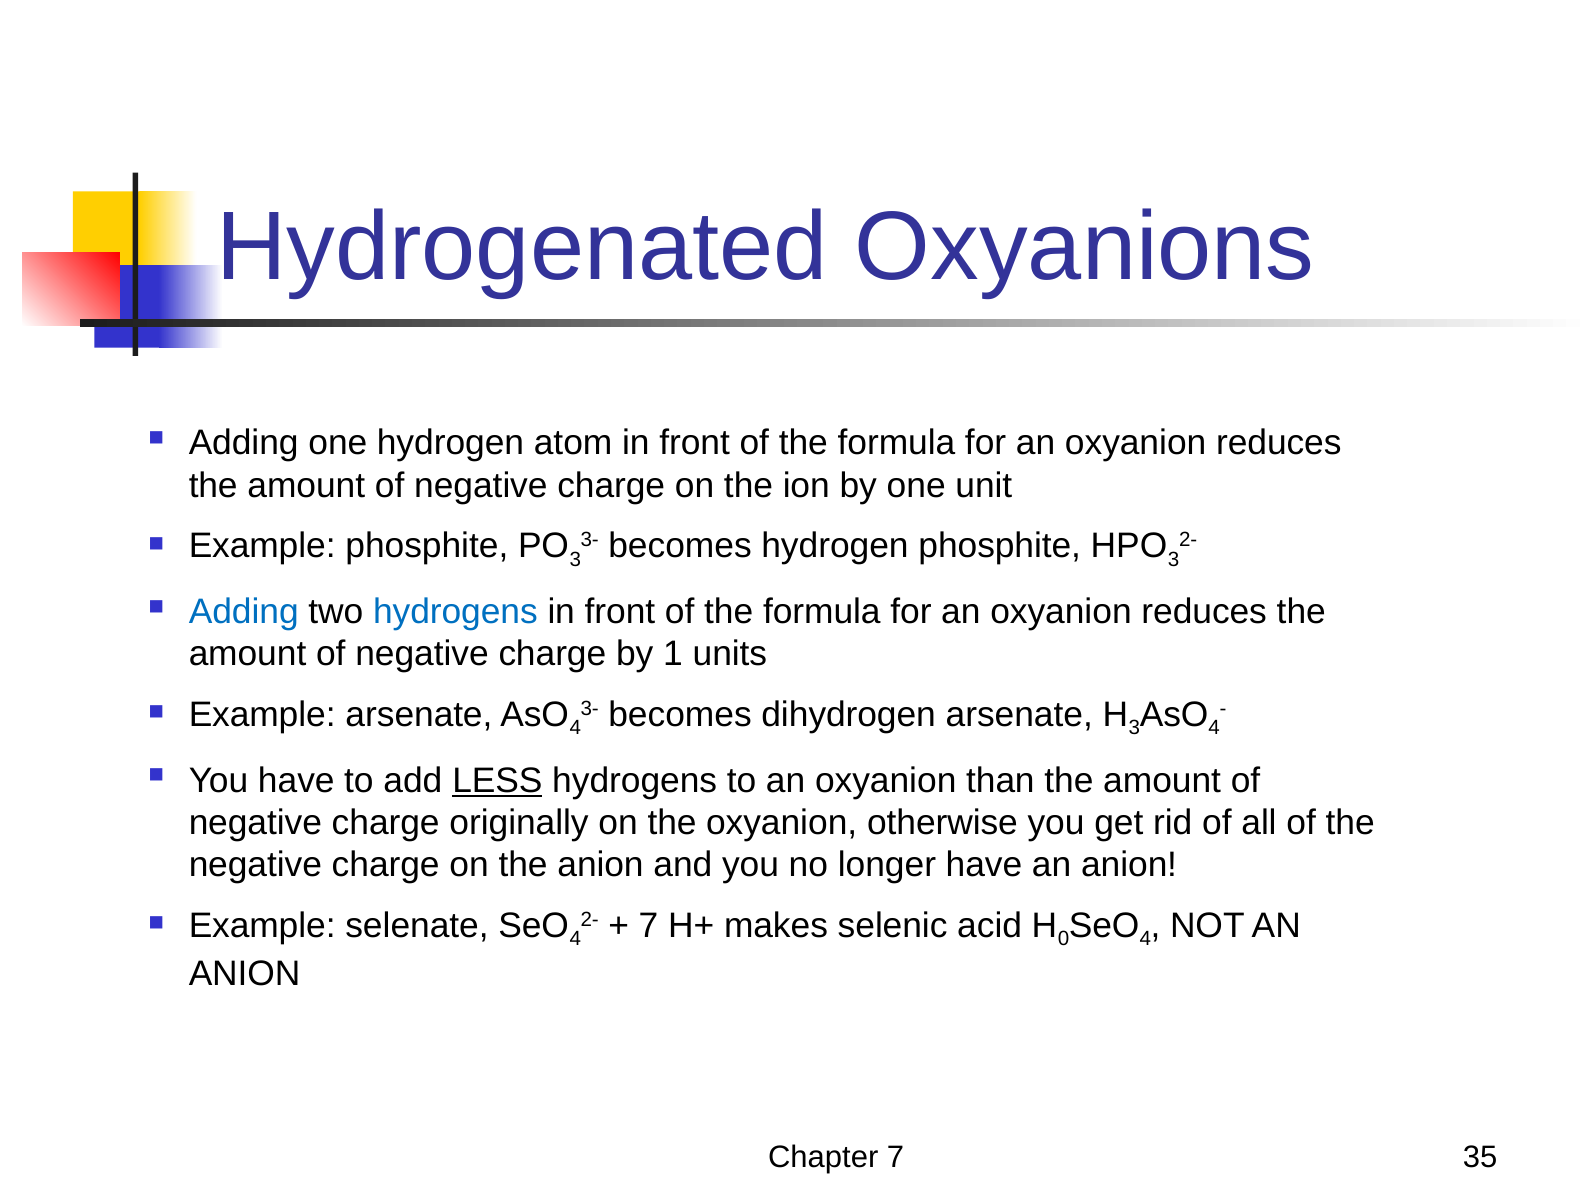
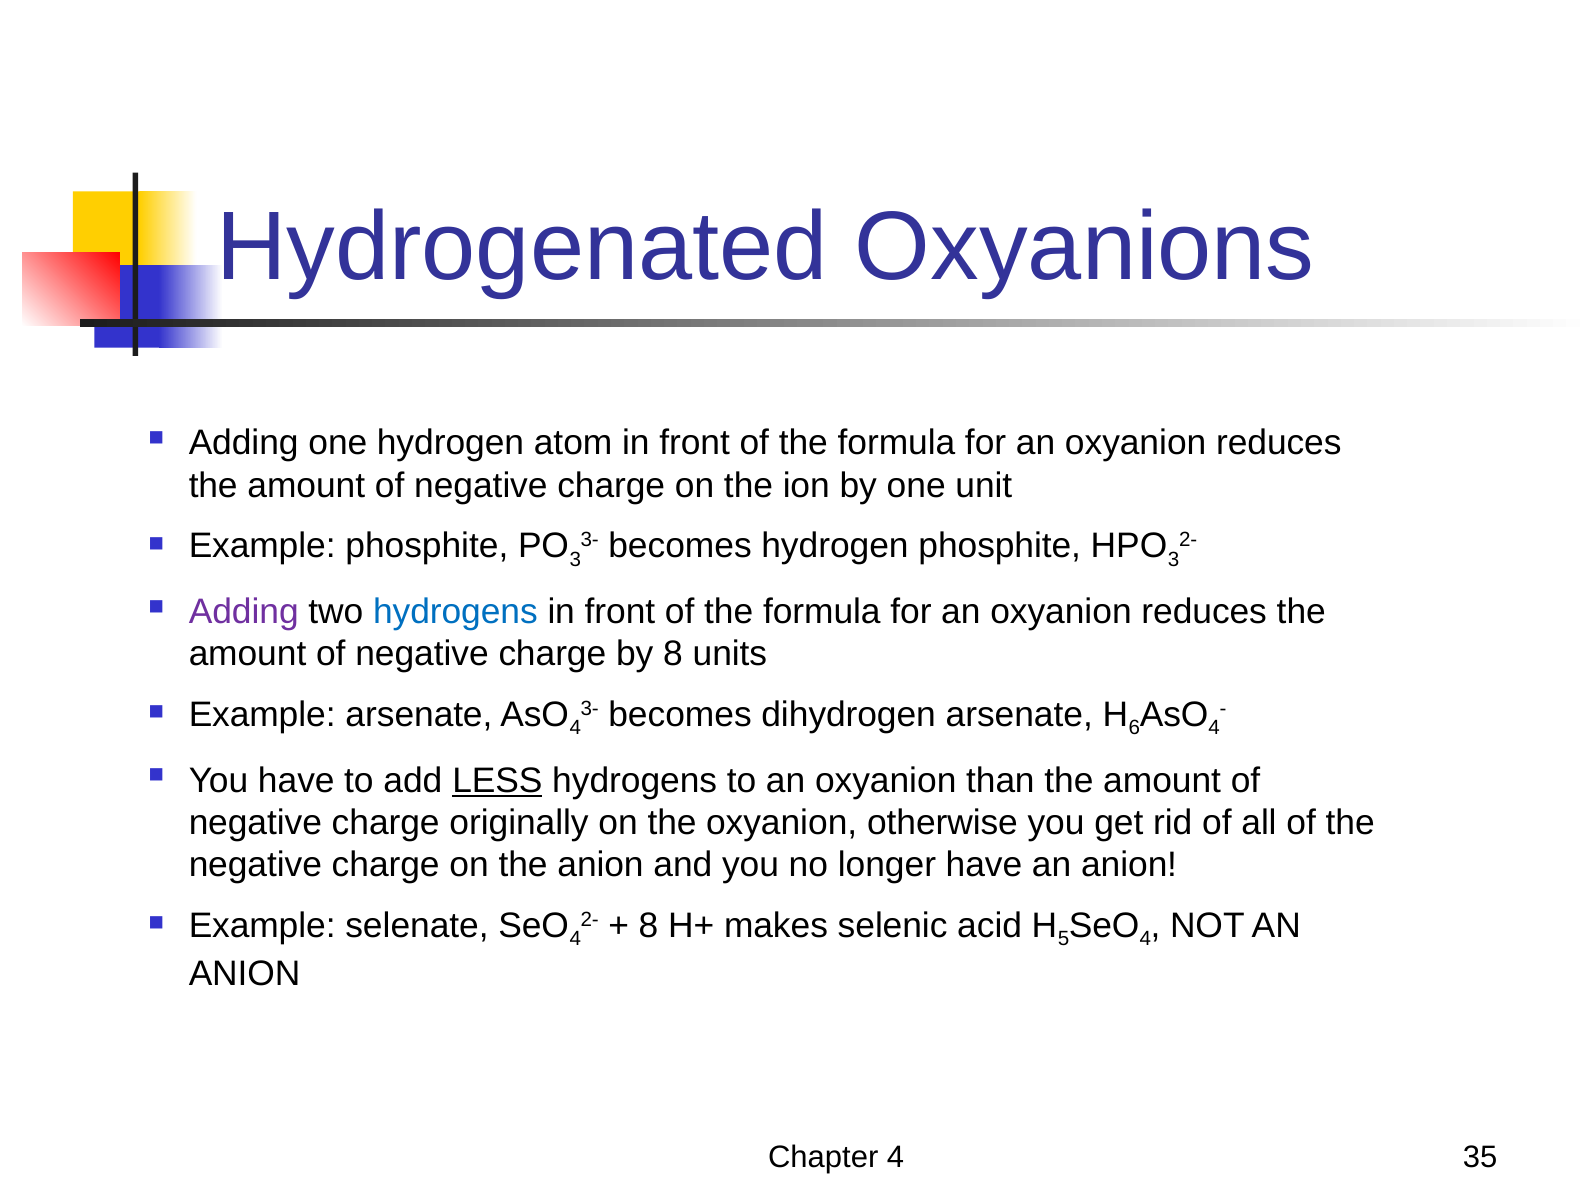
Adding colour: blue -> purple (244, 612)
by 1: 1 -> 8 (673, 654)
3: 3 -> 6 (1134, 728)
7: 7 -> 8 (649, 925)
0: 0 -> 5 (1064, 939)
Chapter 7: 7 -> 4 (896, 1157)
